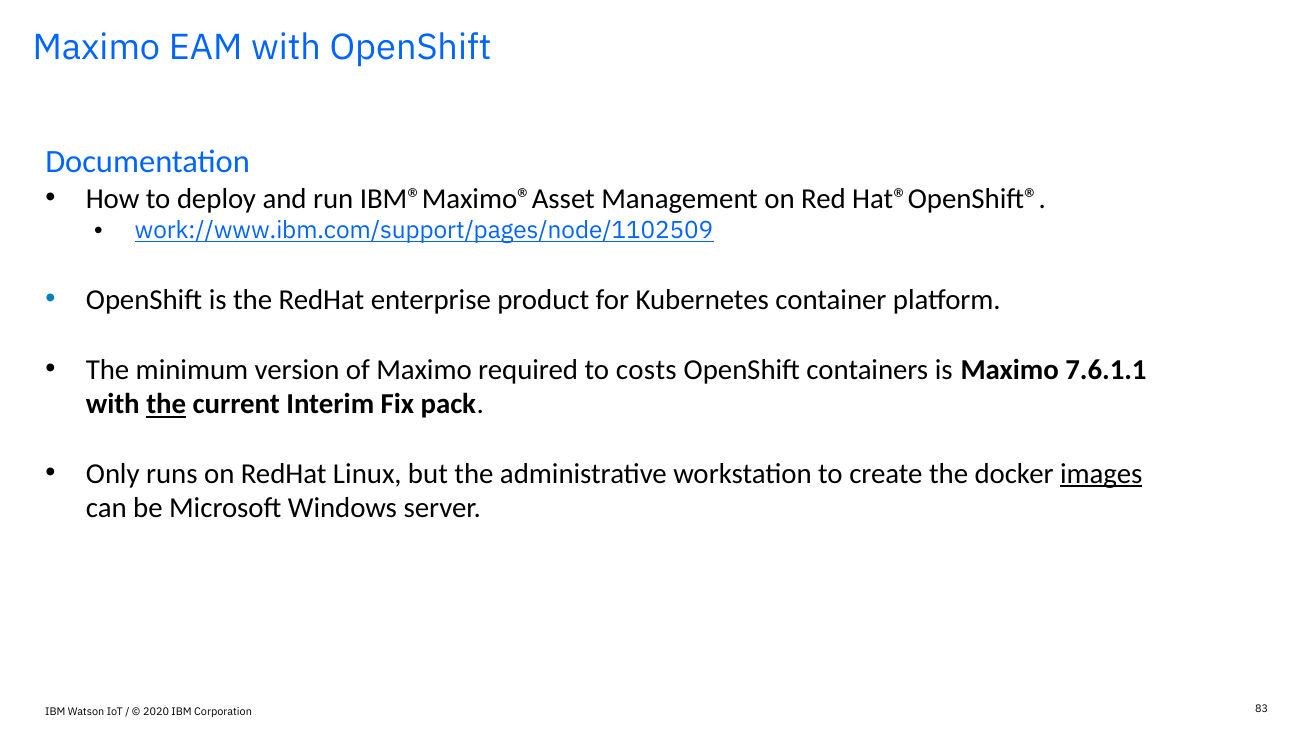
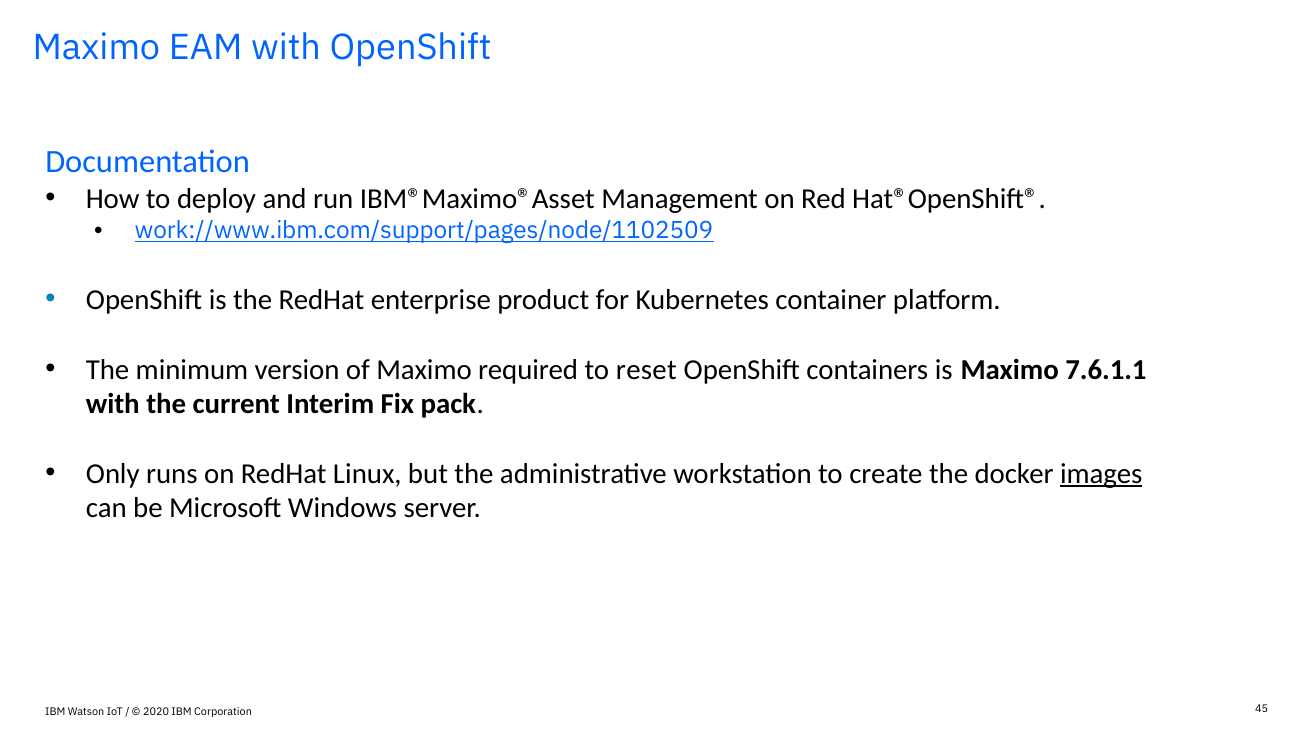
costs: costs -> reset (646, 370)
the underline: present -> none (166, 404)
83: 83 -> 45 (1262, 709)
